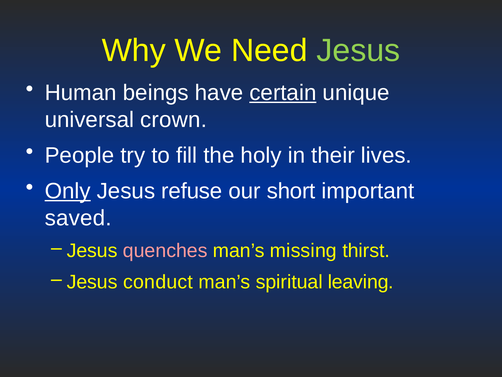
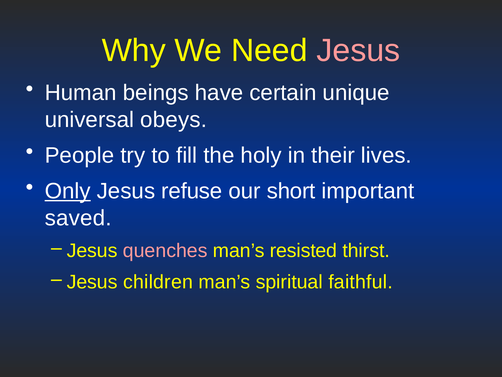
Jesus colour: light green -> pink (358, 50)
certain underline: present -> none (283, 93)
crown: crown -> obeys (174, 120)
missing: missing -> resisted (304, 250)
conduct: conduct -> children (158, 282)
leaving: leaving -> faithful (361, 282)
